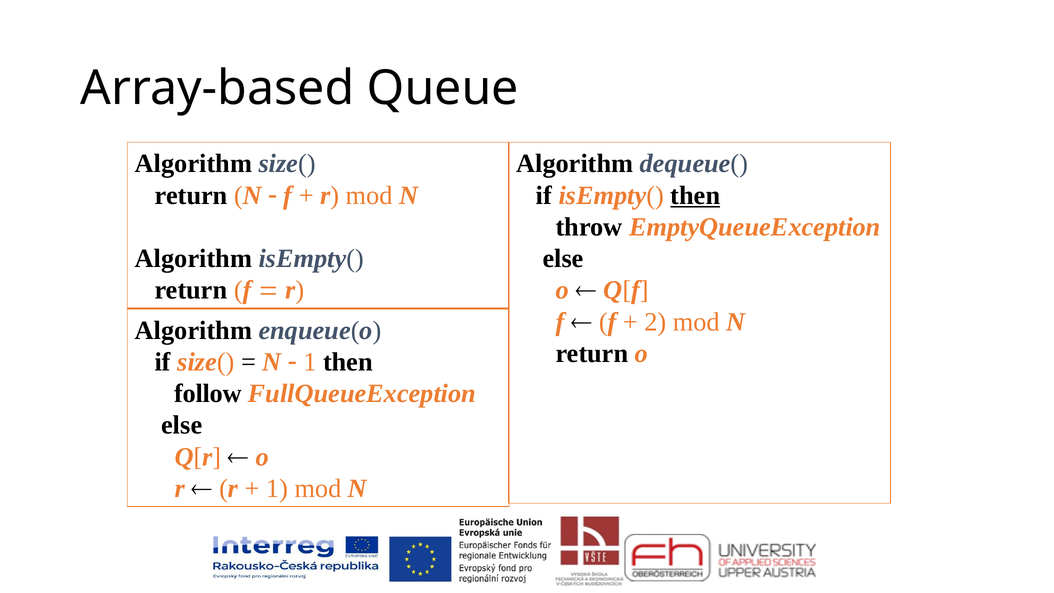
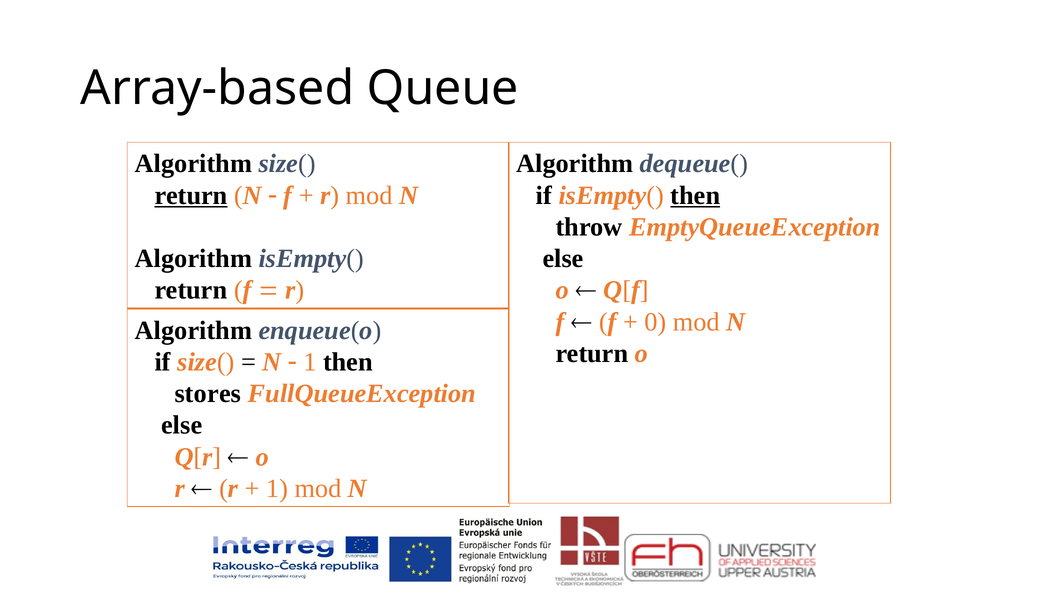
return underline: none -> present (191, 195)
2: 2 -> 0 (655, 322)
follow: follow -> stores (208, 394)
